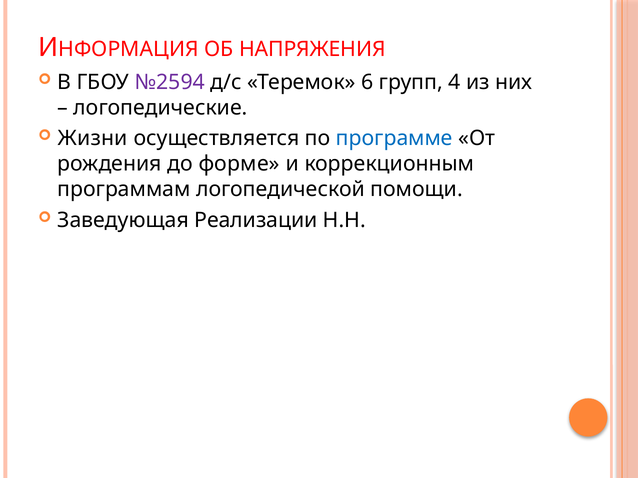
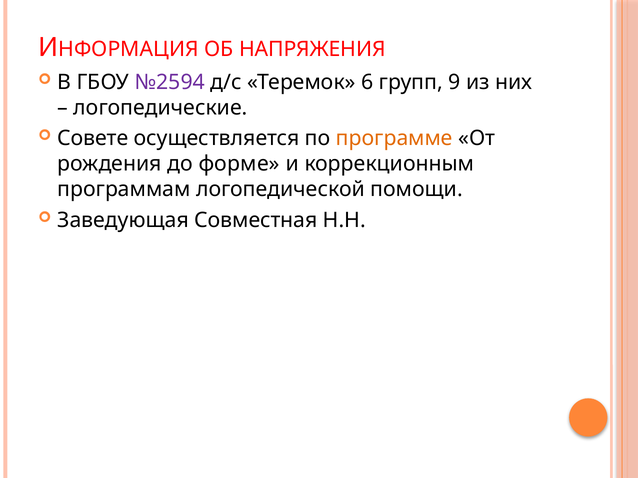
4: 4 -> 9 (454, 82)
Жизни: Жизни -> Совете (93, 139)
программе colour: blue -> orange (394, 139)
Реализации: Реализации -> Совместная (256, 220)
